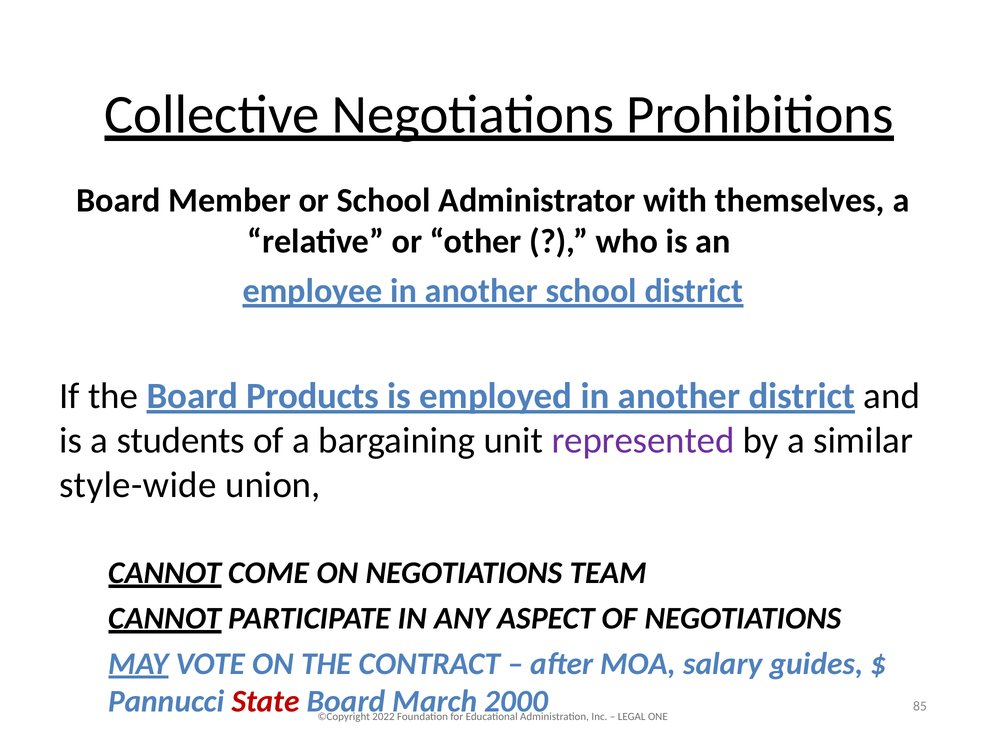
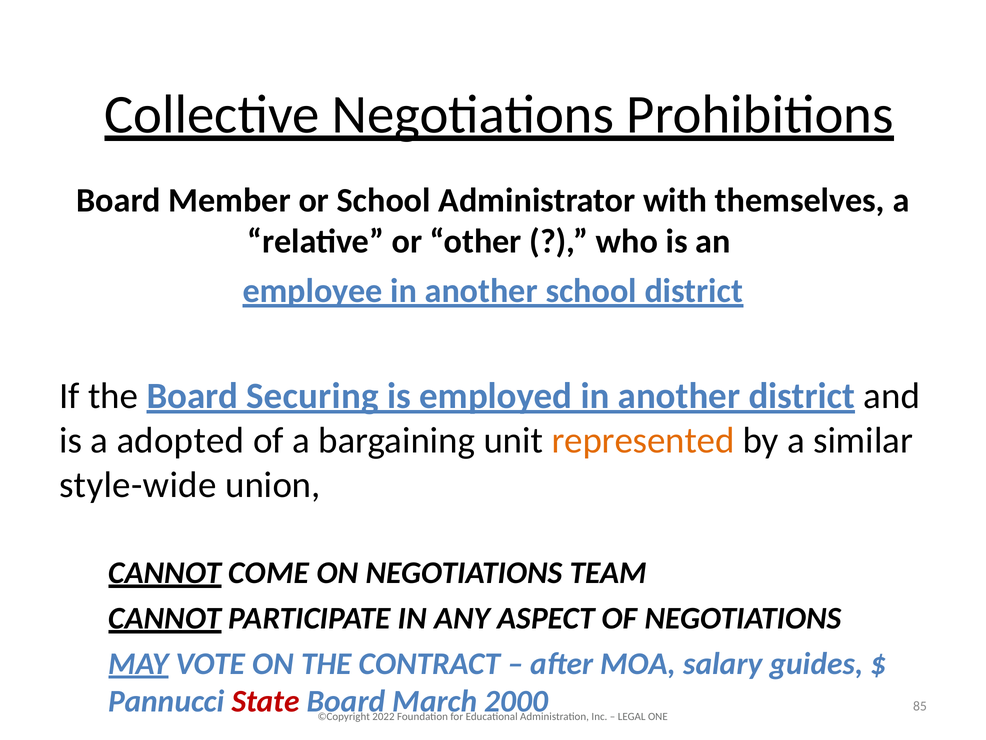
Products: Products -> Securing (312, 396)
students: students -> adopted (180, 440)
represented colour: purple -> orange (643, 440)
